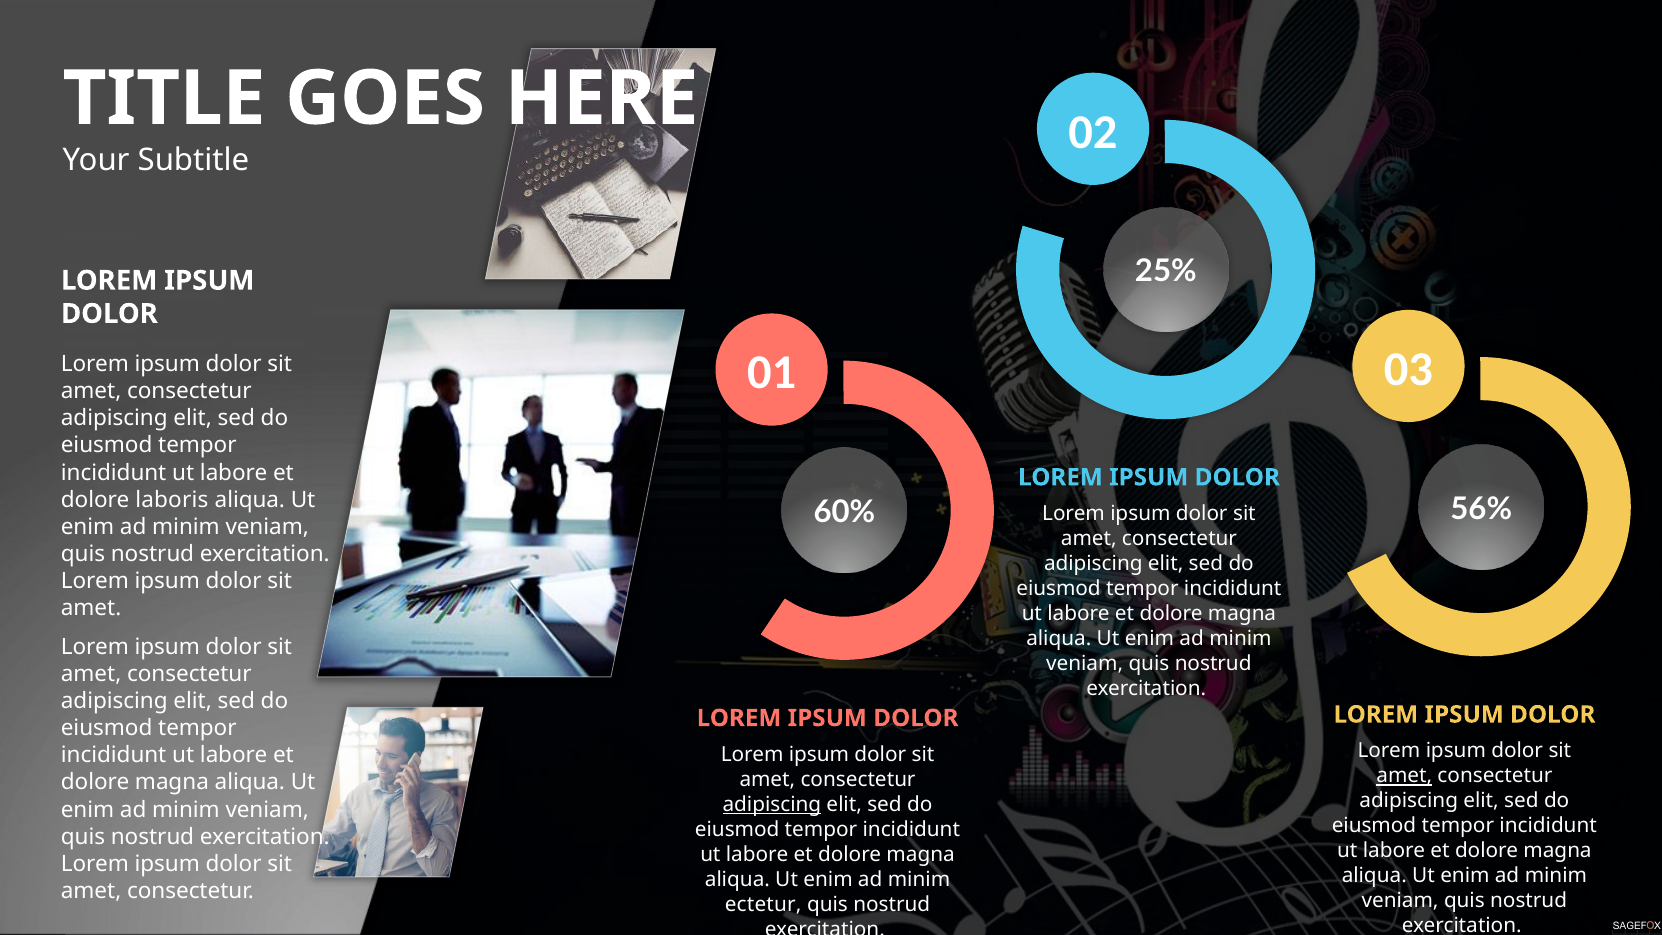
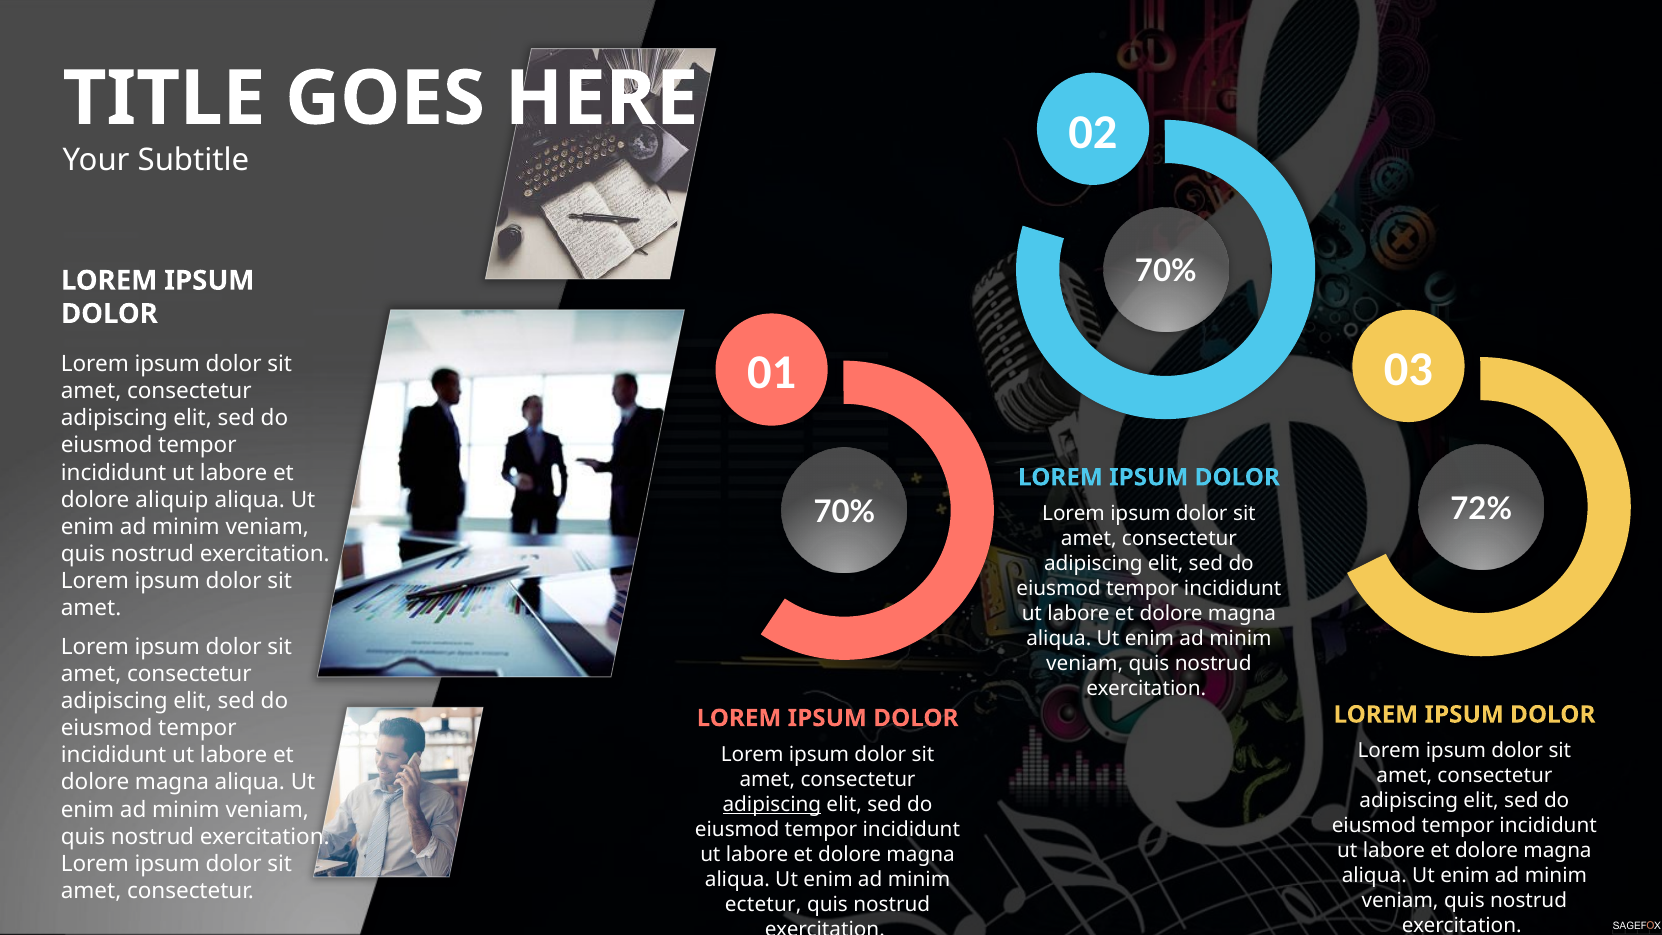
25%: 25% -> 70% (1166, 272)
laboris: laboris -> aliquip (172, 500)
56%: 56% -> 72% (1481, 509)
60%: 60% -> 70% (844, 512)
amet underline: present -> none (1404, 776)
